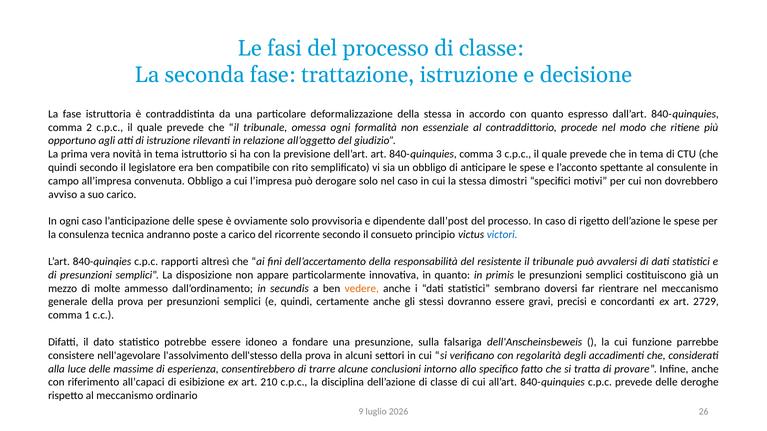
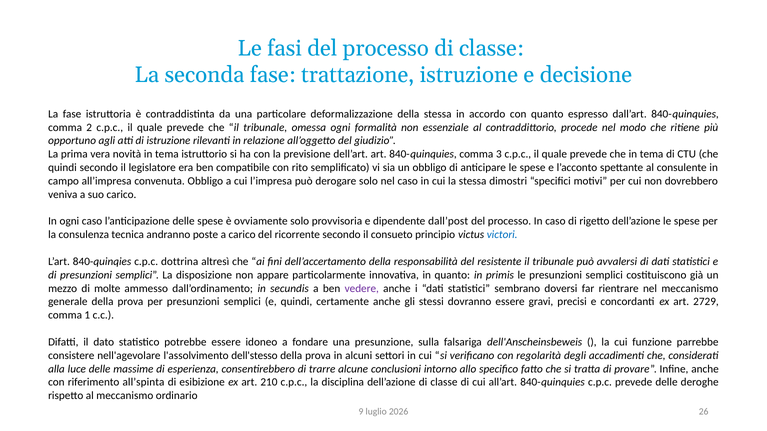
avviso: avviso -> veniva (63, 195)
rapporti: rapporti -> dottrina (180, 262)
vedere colour: orange -> purple (362, 289)
all’capaci: all’capaci -> all’spinta (143, 383)
